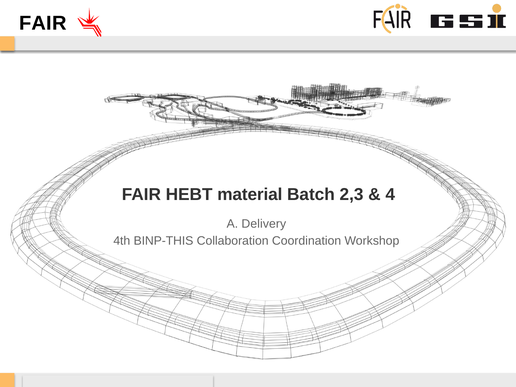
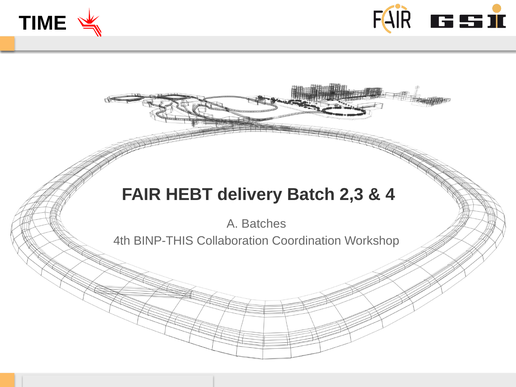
FAIR: FAIR -> TIME (43, 23)
material: material -> delivery (250, 195)
Delivery: Delivery -> Batches (264, 224)
